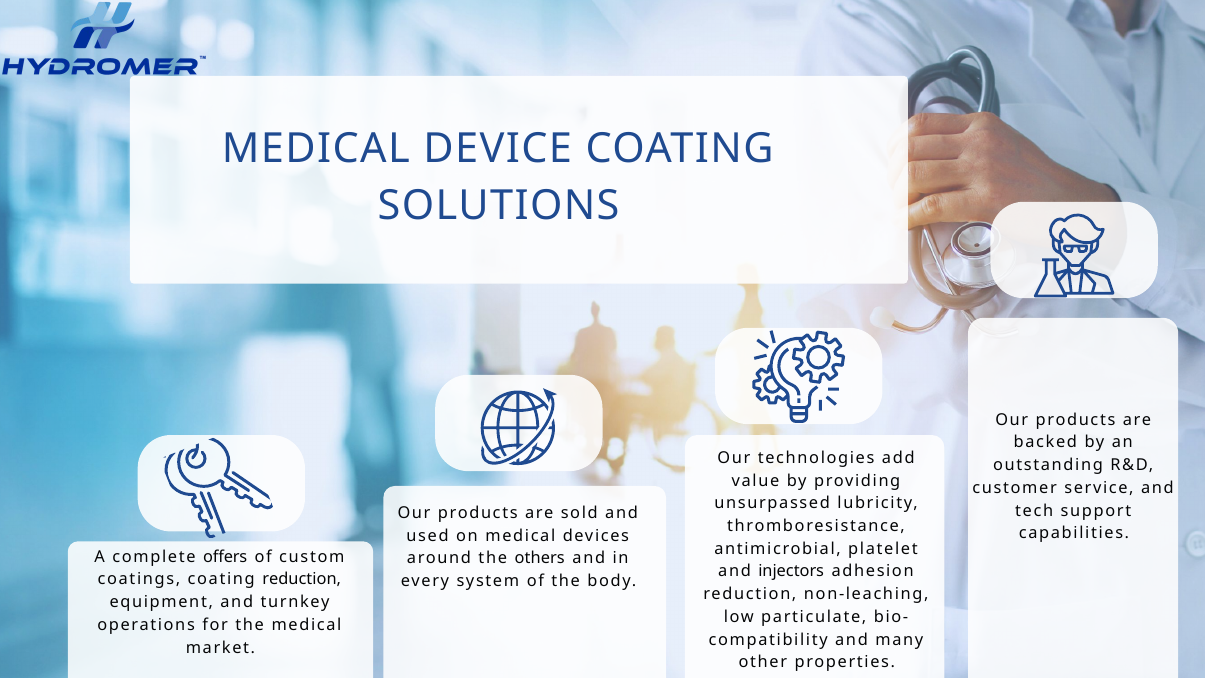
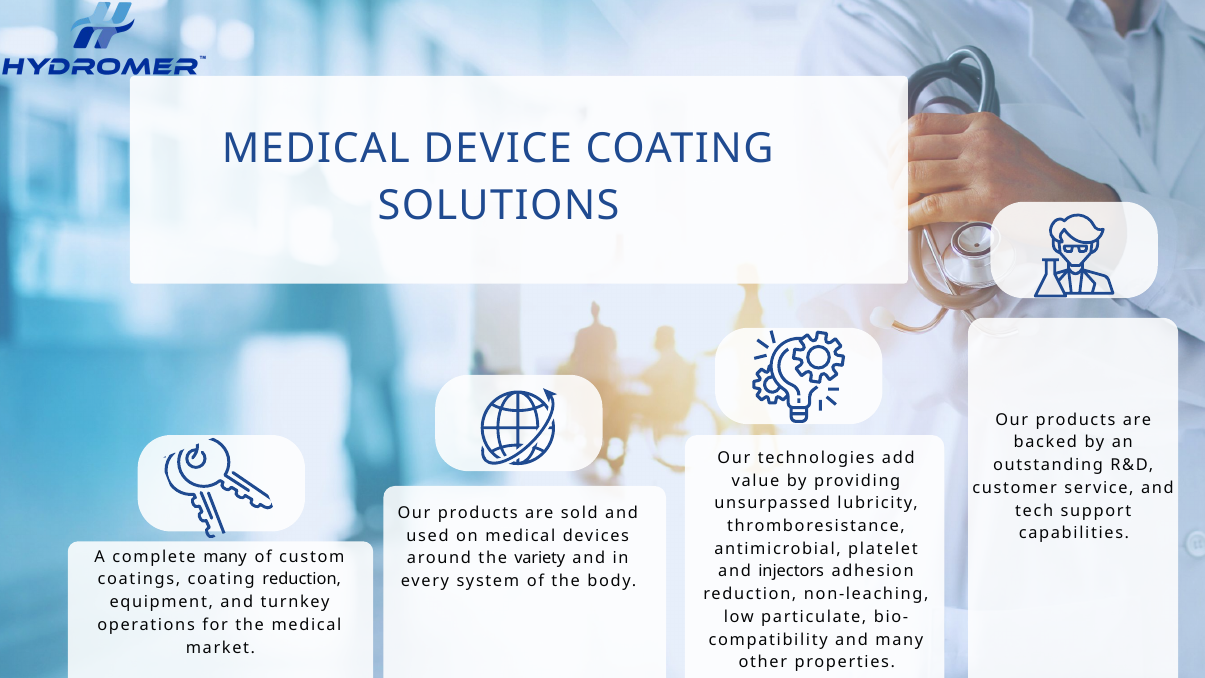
complete offers: offers -> many (225, 557)
others: others -> variety (540, 558)
